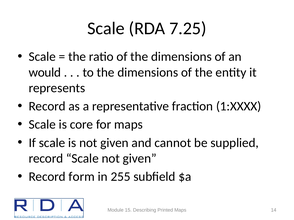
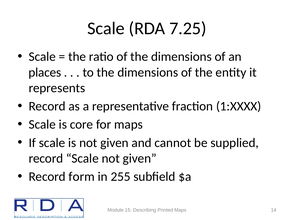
would: would -> places (45, 72)
